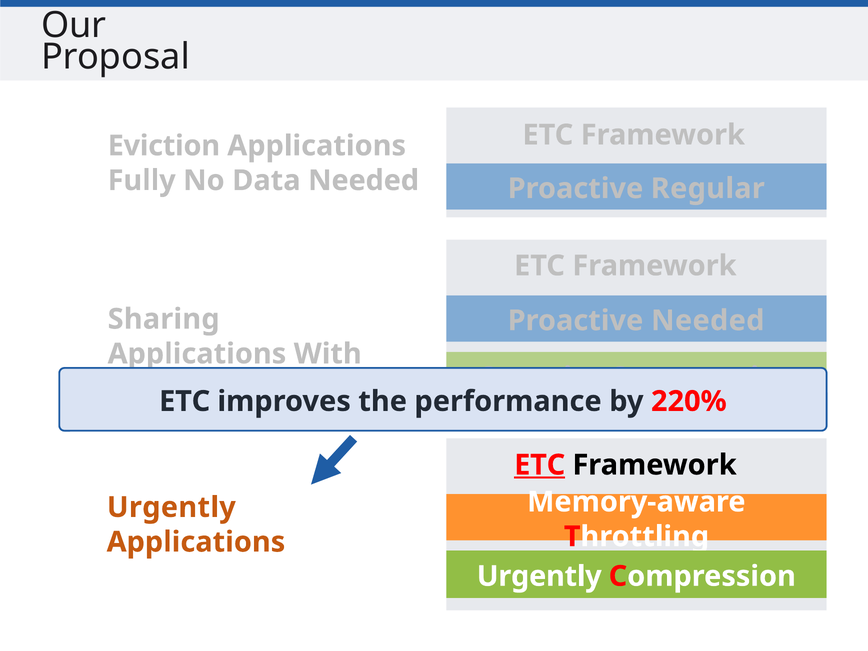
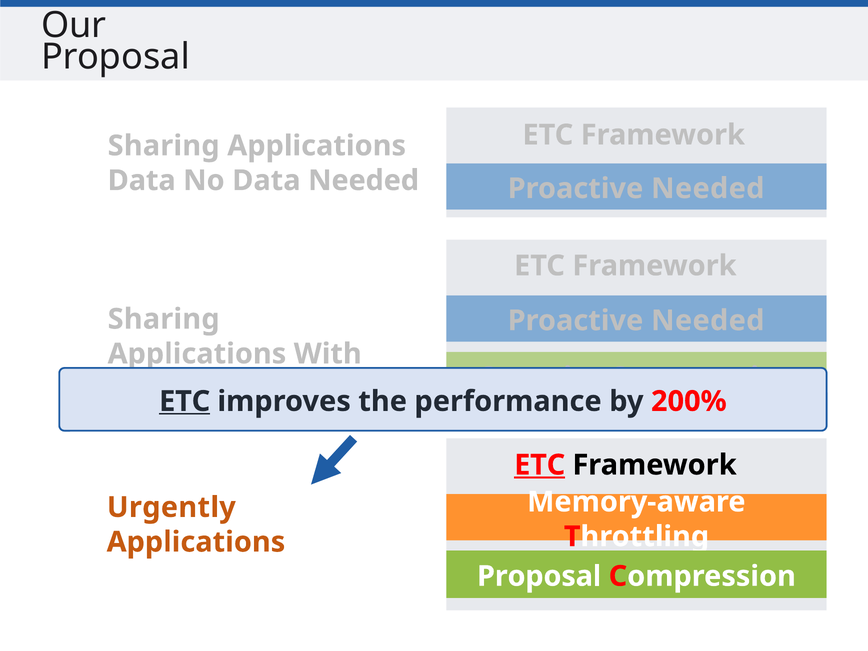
Eviction: Eviction -> Sharing (164, 146)
Fully: Fully -> Data (142, 181)
Regular: Regular -> Needed (708, 189)
ETC underline: none -> present (185, 401)
220%: 220% -> 200% (689, 401)
Urgently: Urgently -> Proposal (539, 576)
